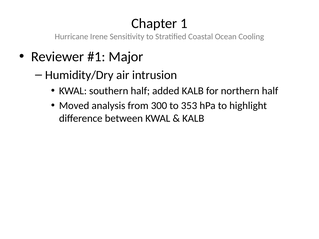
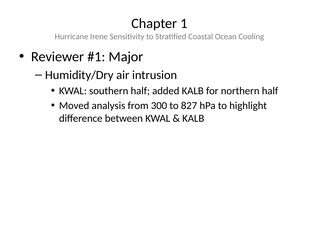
353: 353 -> 827 (189, 106)
